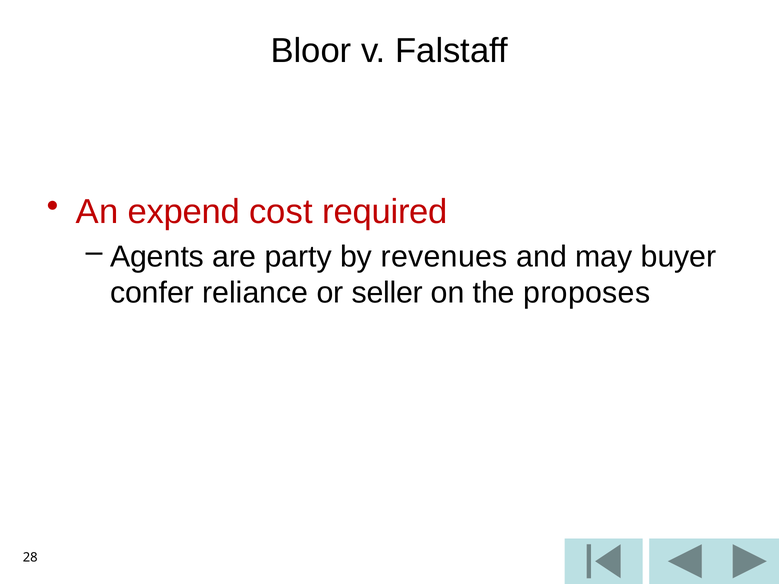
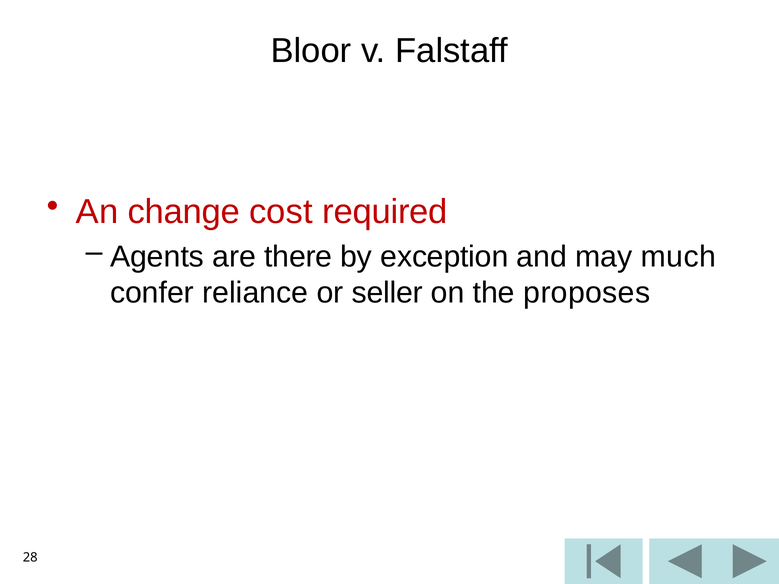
expend: expend -> change (184, 212)
party: party -> there (298, 257)
revenues: revenues -> exception (444, 257)
buyer: buyer -> much (678, 257)
